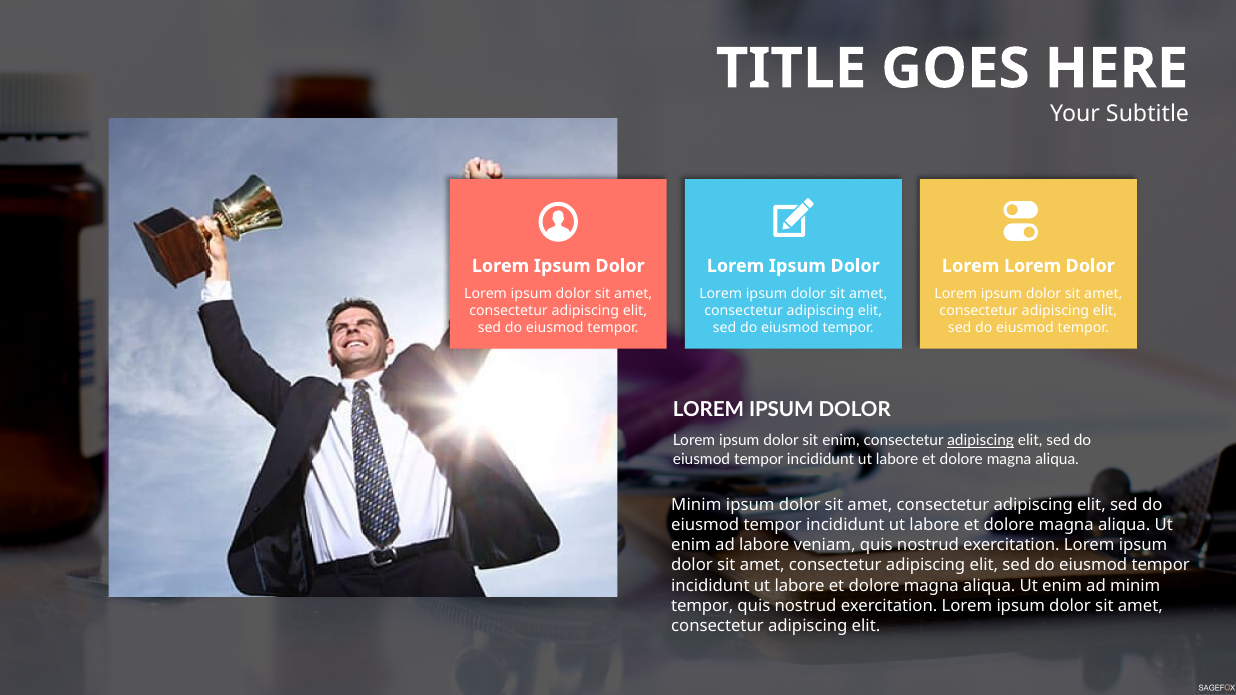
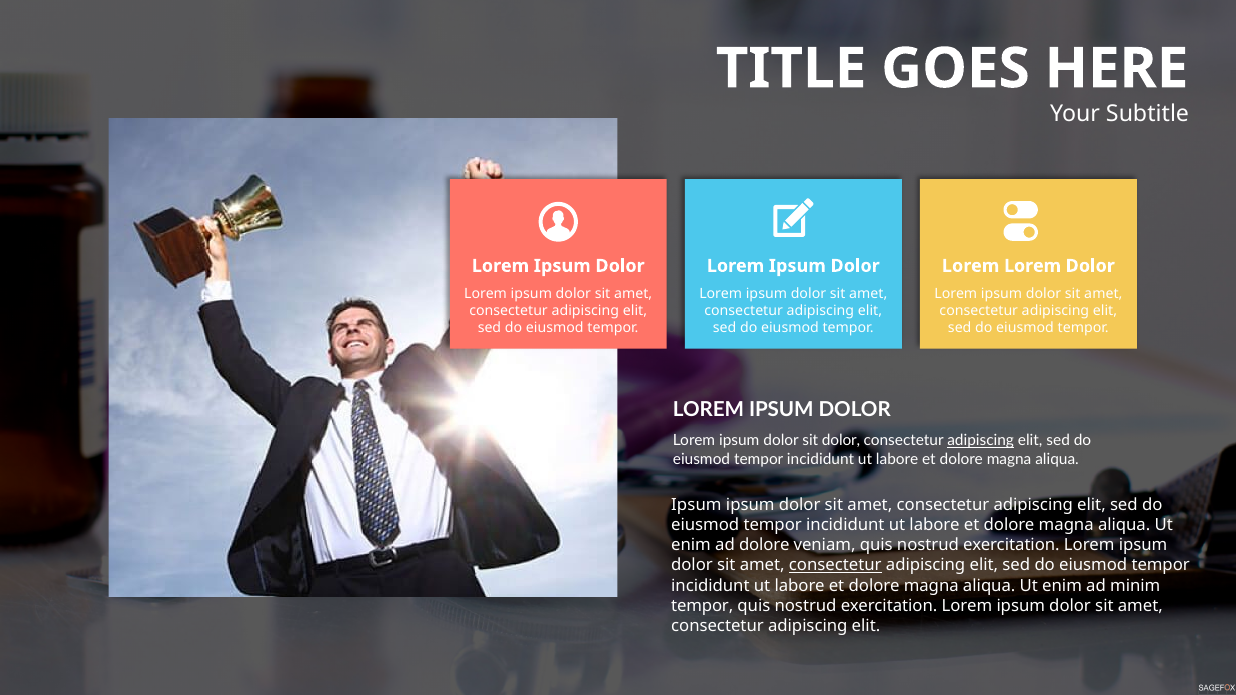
sit enim: enim -> dolor (841, 441)
Minim: Minim -> Ipsum (696, 505)
ad labore: labore -> dolore (764, 545)
consectetur underline: none -> present (835, 566)
